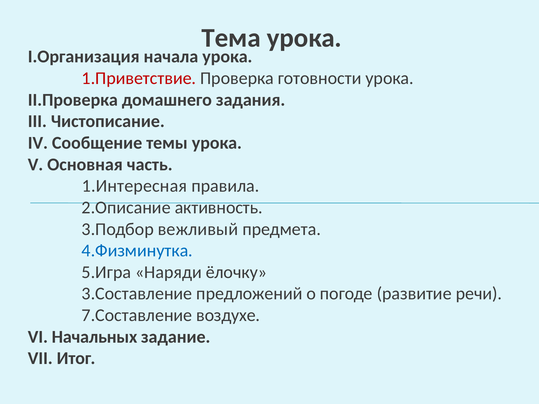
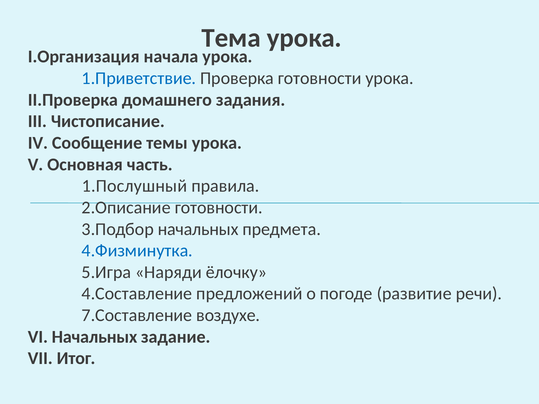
1.Приветствие colour: red -> blue (139, 78)
1.Интересная: 1.Интересная -> 1.Послушный (134, 186)
2.Описание активность: активность -> готовности (219, 208)
3.Подбор вежливый: вежливый -> начальных (198, 229)
3.Составление: 3.Составление -> 4.Составление (137, 294)
